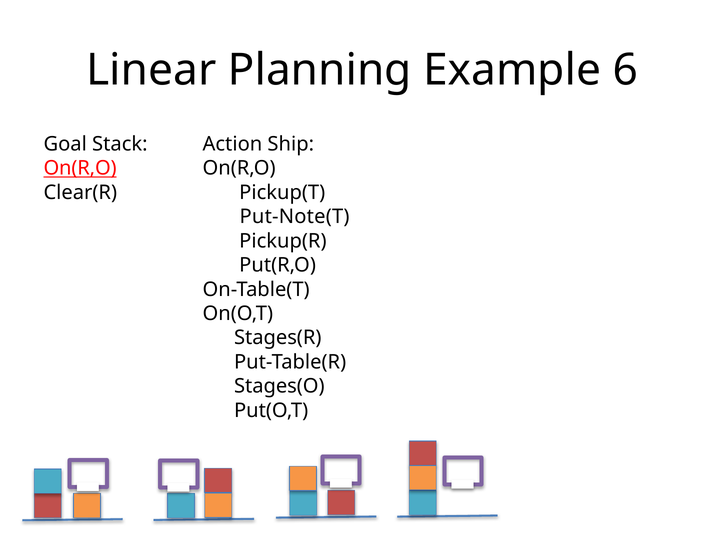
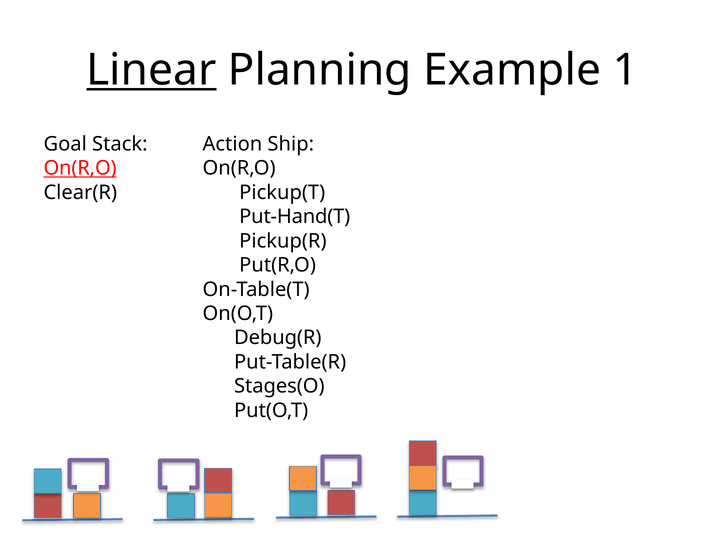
Linear underline: none -> present (151, 70)
6: 6 -> 1 (625, 70)
Put-Note(T: Put-Note(T -> Put-Hand(T (295, 217)
Stages(R: Stages(R -> Debug(R (278, 338)
